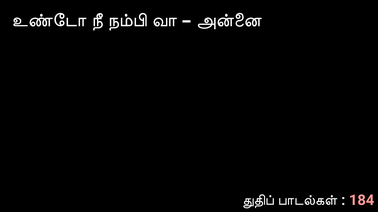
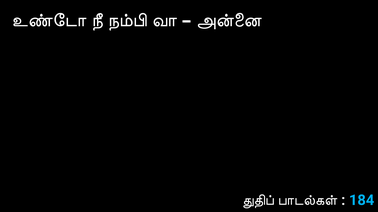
184 colour: pink -> light blue (362, 201)
